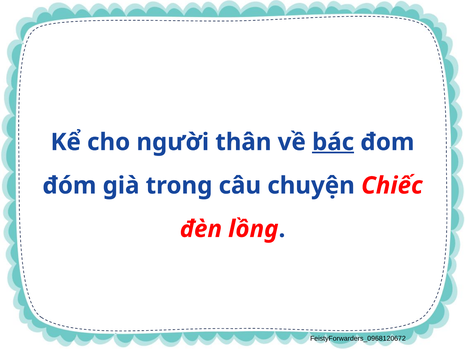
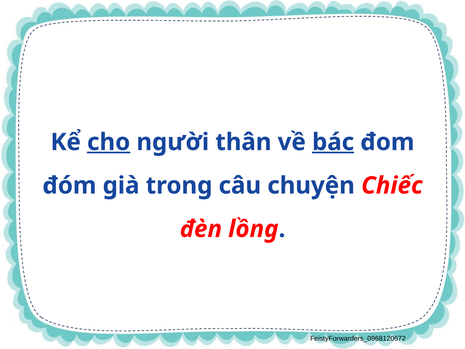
cho underline: none -> present (109, 142)
